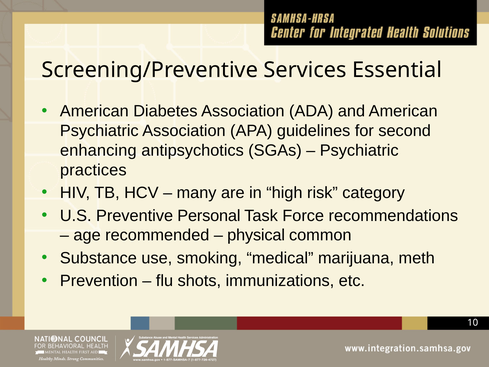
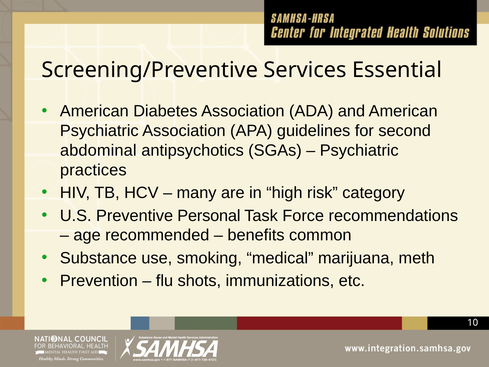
enhancing: enhancing -> abdominal (98, 150)
physical: physical -> benefits (256, 235)
